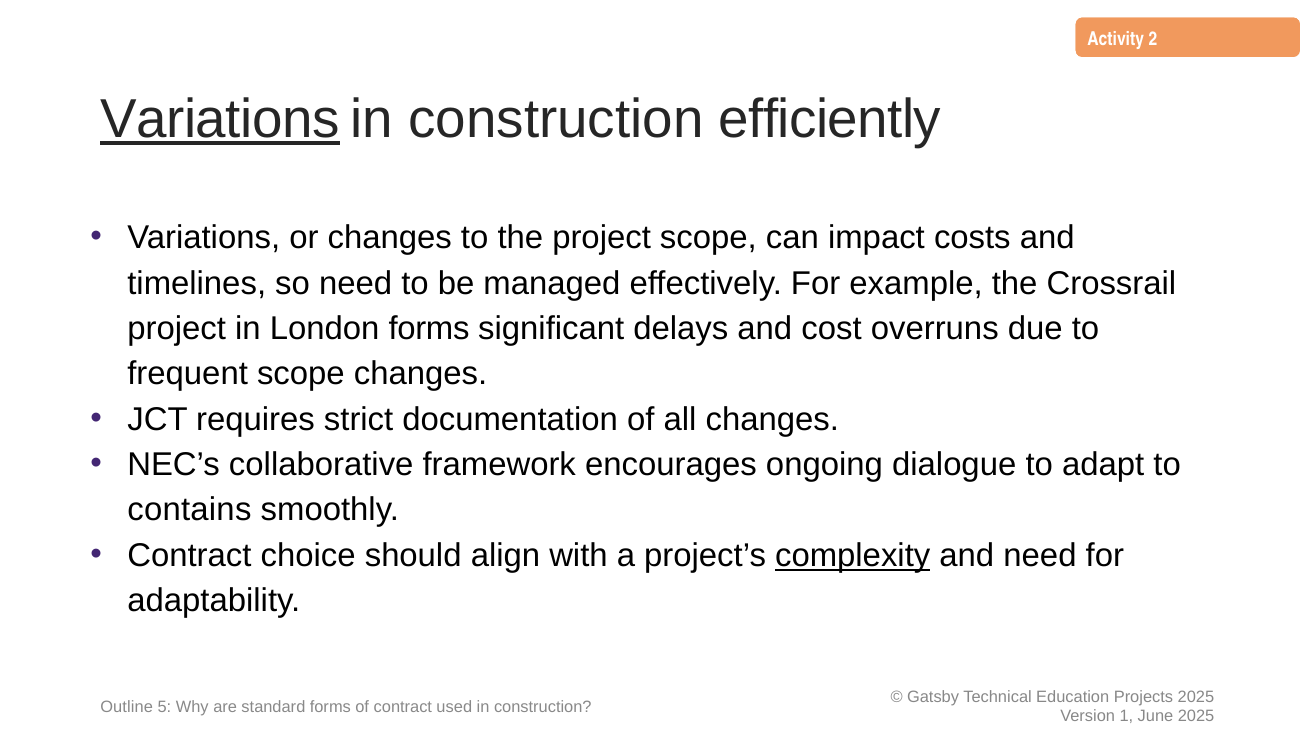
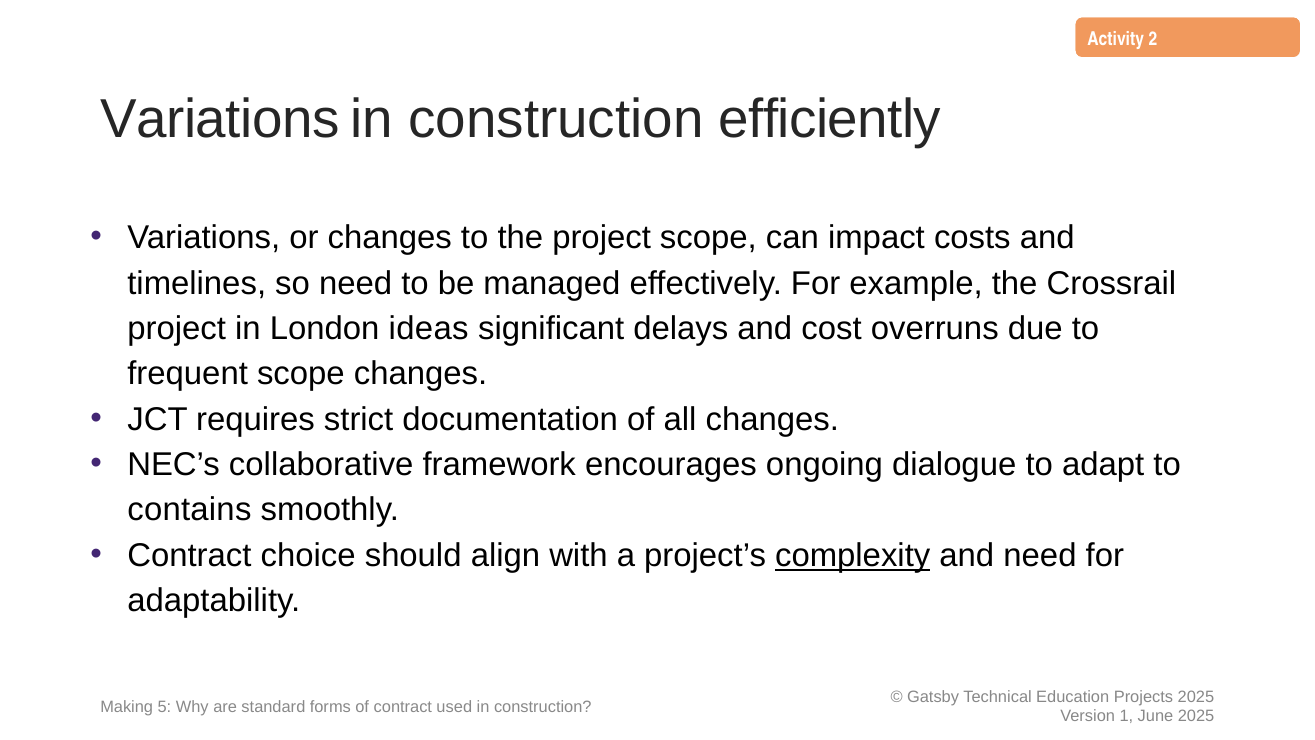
Variations underline: present -> none (220, 119)
London forms: forms -> ideas (429, 328)
Outline: Outline -> Making (127, 707)
